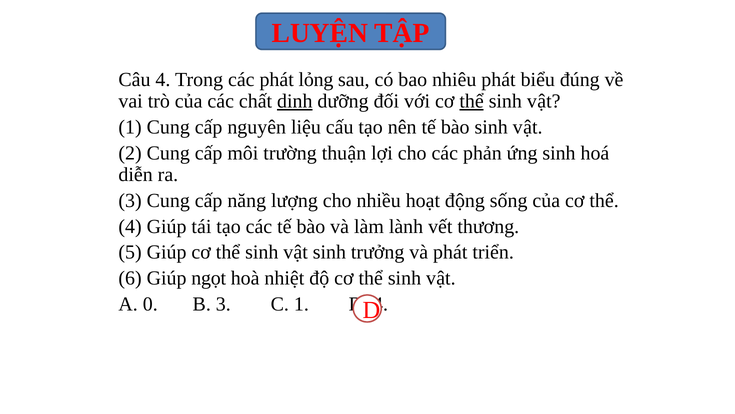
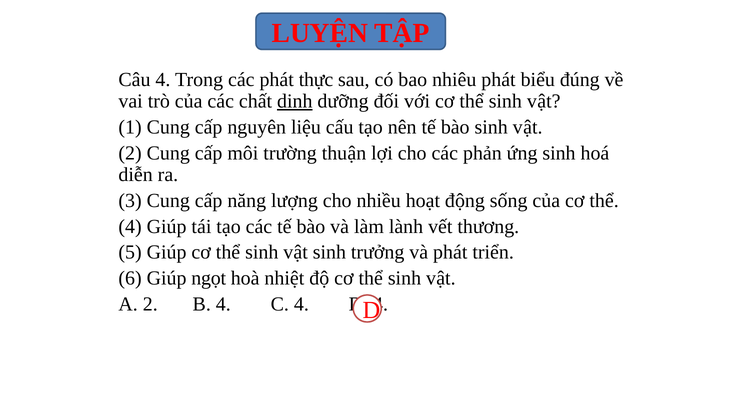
lỏng: lỏng -> thực (316, 80)
thể underline: present -> none (472, 101)
A 0: 0 -> 2 (150, 304)
B 3: 3 -> 4 (223, 304)
C 1: 1 -> 4 (301, 304)
